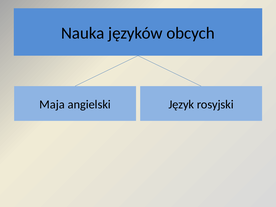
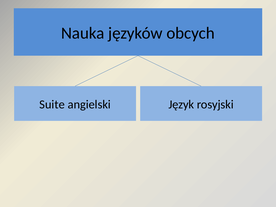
Maja: Maja -> Suite (52, 104)
